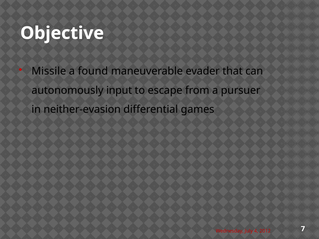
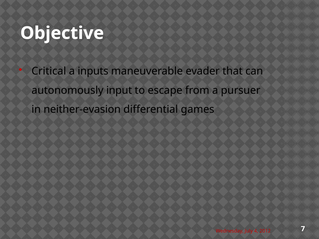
Missile: Missile -> Critical (49, 71)
found: found -> inputs (93, 71)
